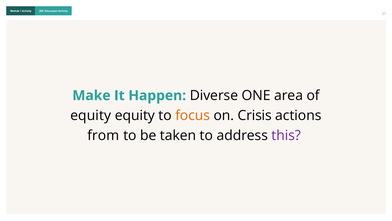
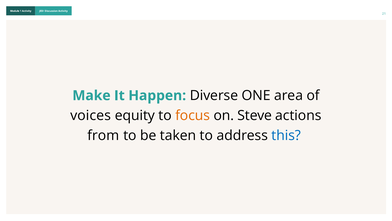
equity: equity -> voices (91, 115)
Crisis: Crisis -> Steve (255, 115)
this colour: purple -> blue (286, 135)
